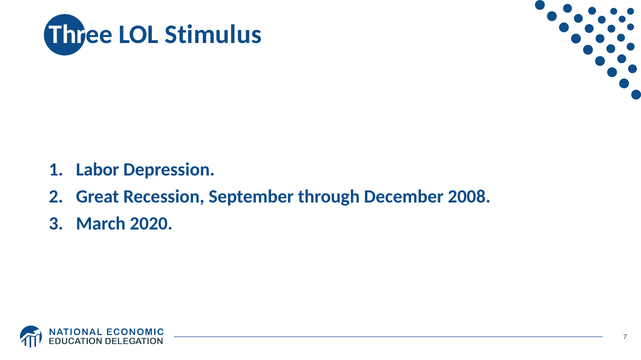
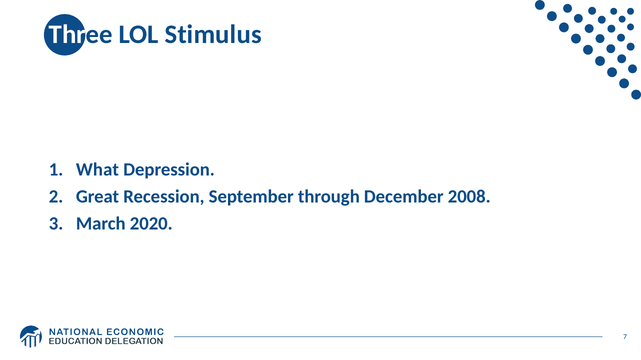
Labor: Labor -> What (97, 170)
